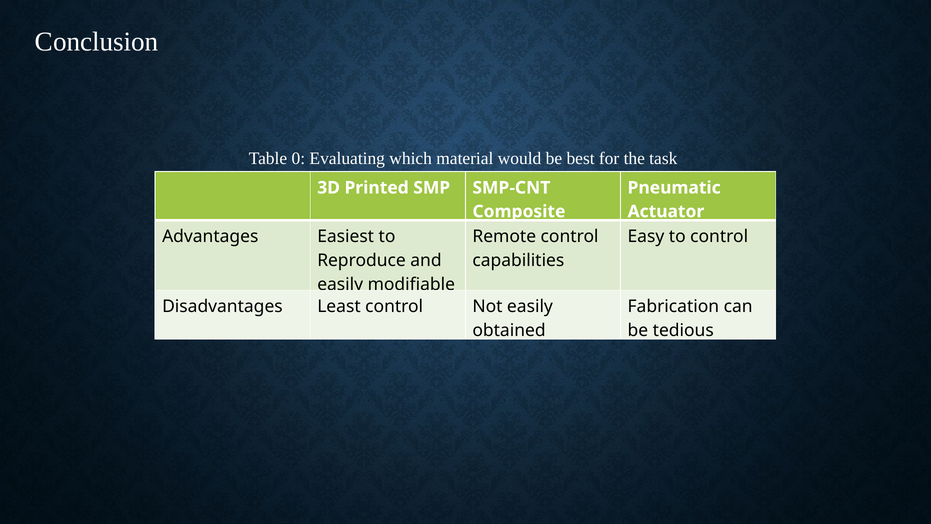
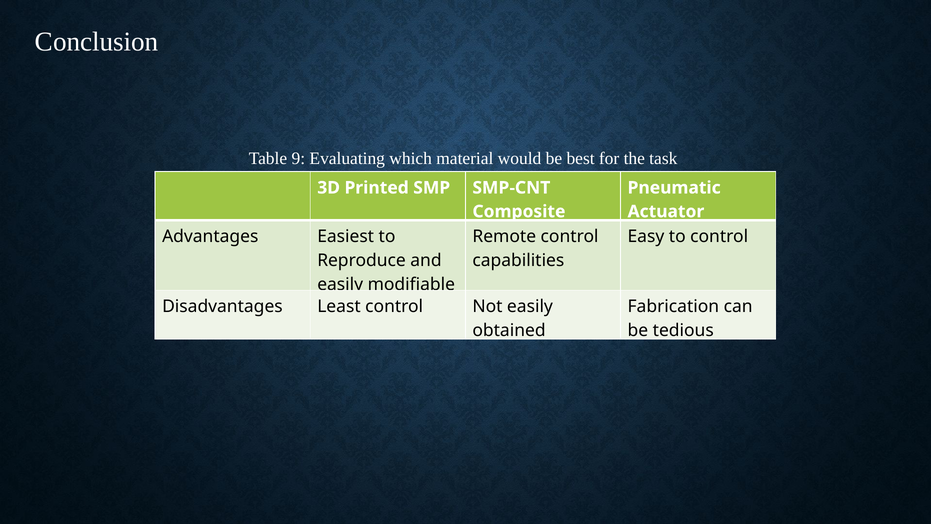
0: 0 -> 9 (298, 158)
